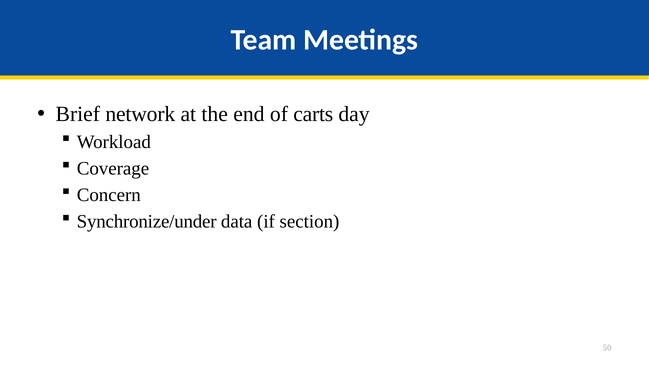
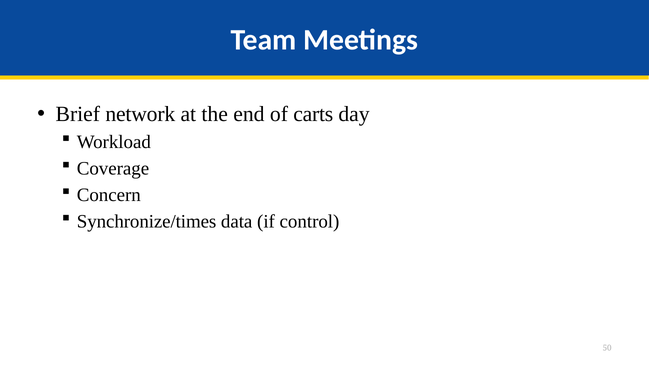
Synchronize/under: Synchronize/under -> Synchronize/times (147, 222)
section: section -> control (310, 222)
